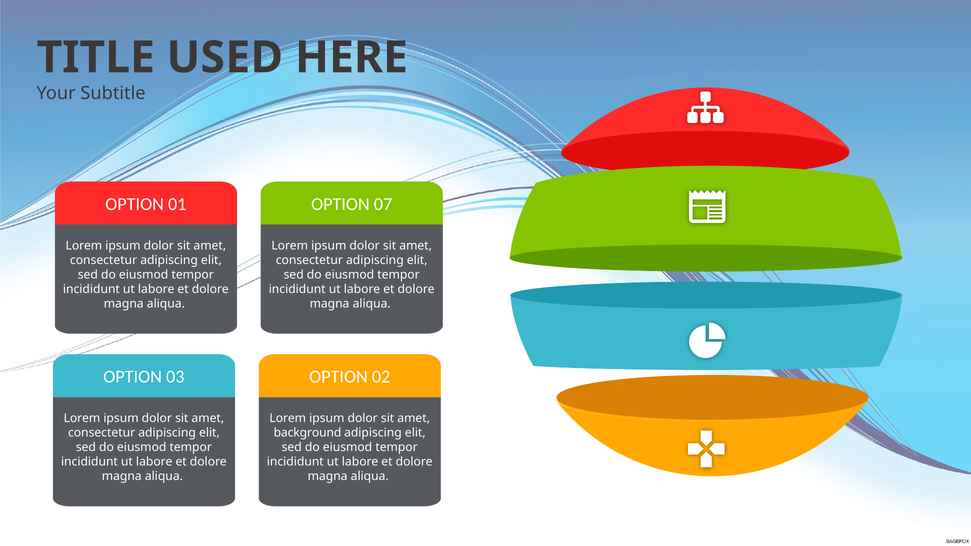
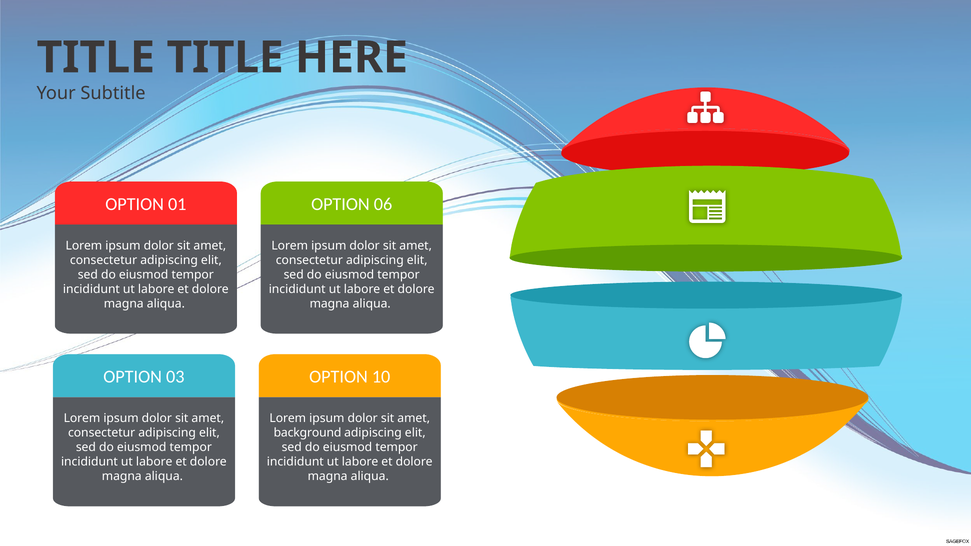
USED: USED -> TITLE (225, 58)
07: 07 -> 06 (383, 204)
02: 02 -> 10 (381, 377)
